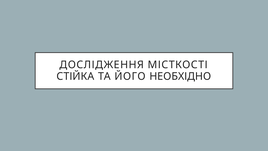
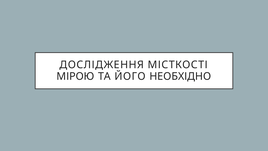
СТІЙКА: СТІЙКА -> МІРОЮ (75, 76)
